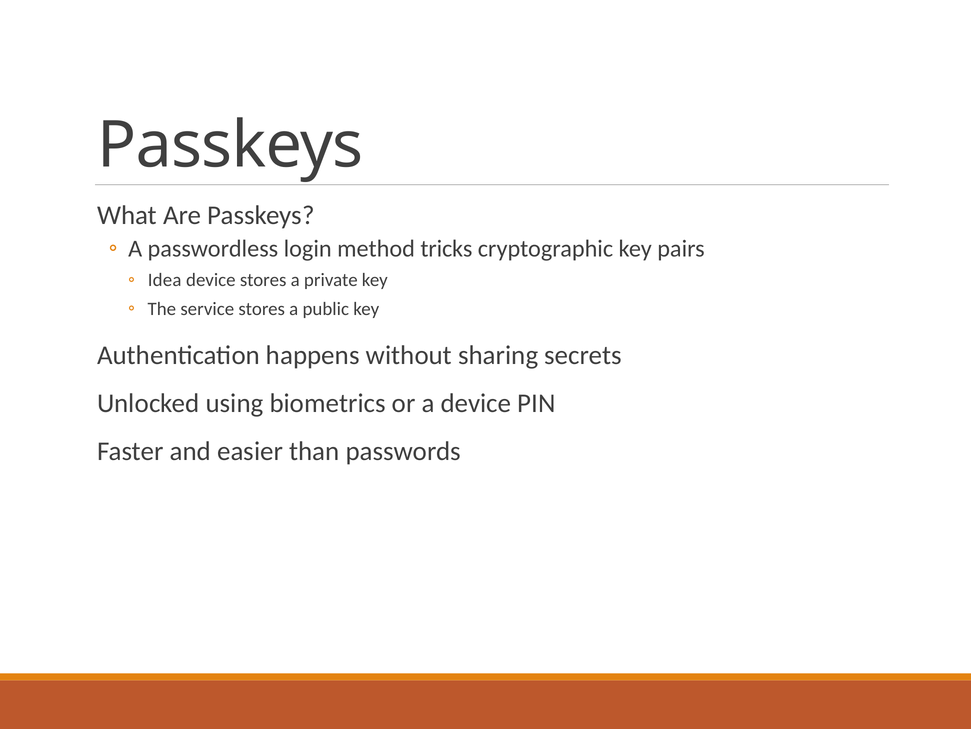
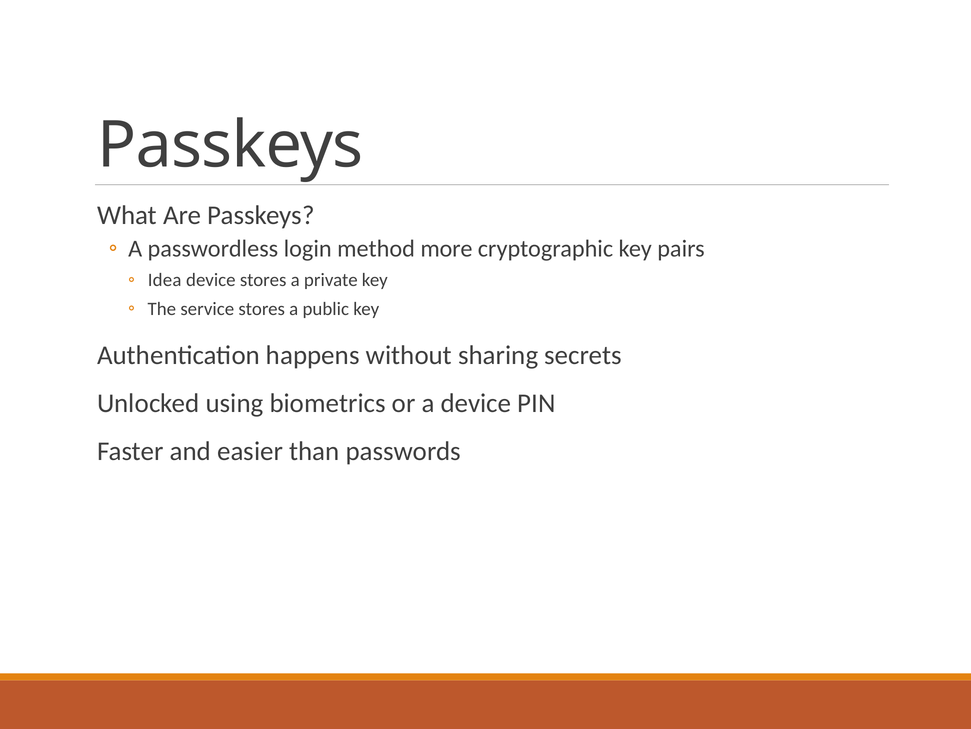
tricks: tricks -> more (446, 248)
